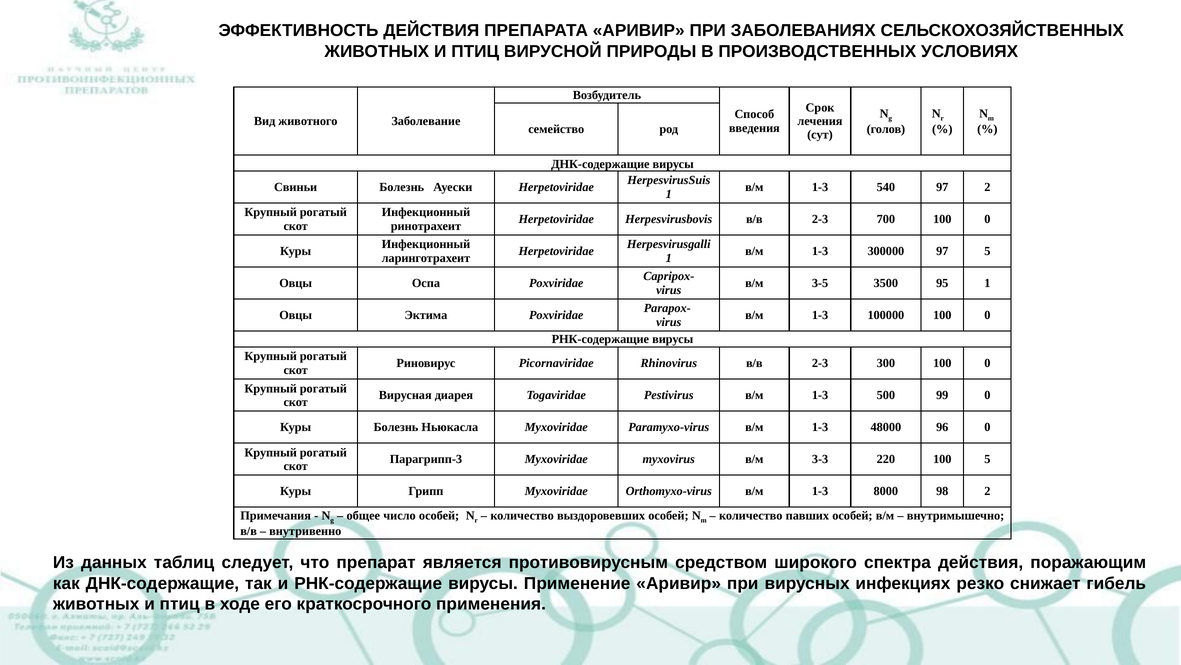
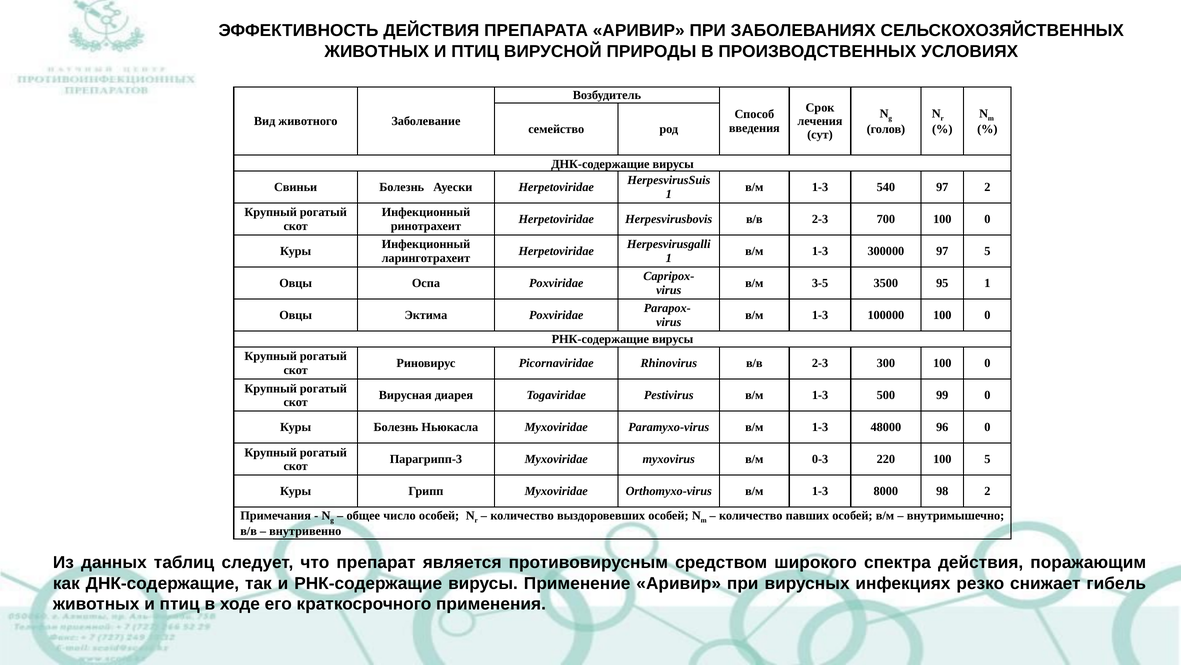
3-3: 3-3 -> 0-3 (820, 459)
